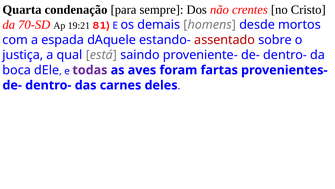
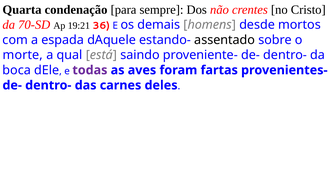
81: 81 -> 36 (101, 26)
assentado colour: red -> black (225, 40)
justiça: justiça -> morte (23, 55)
